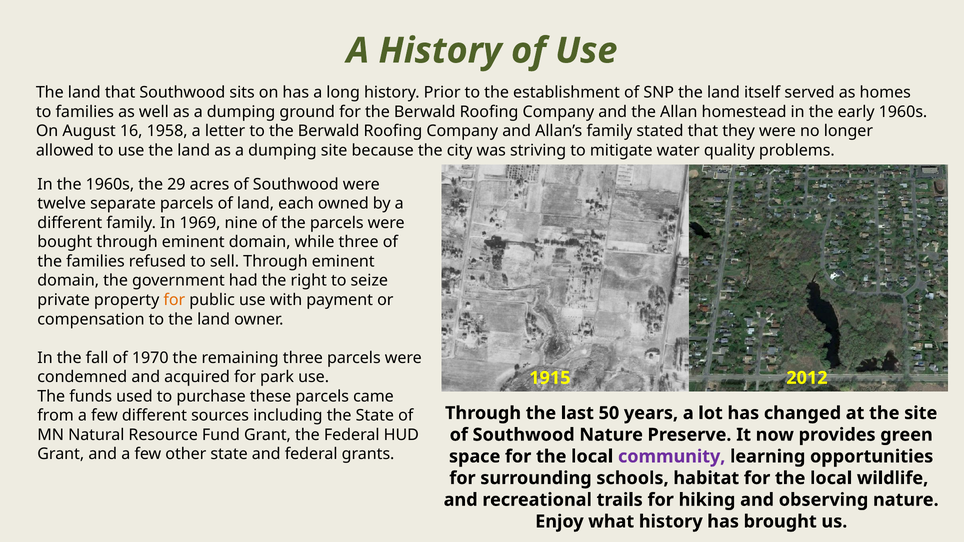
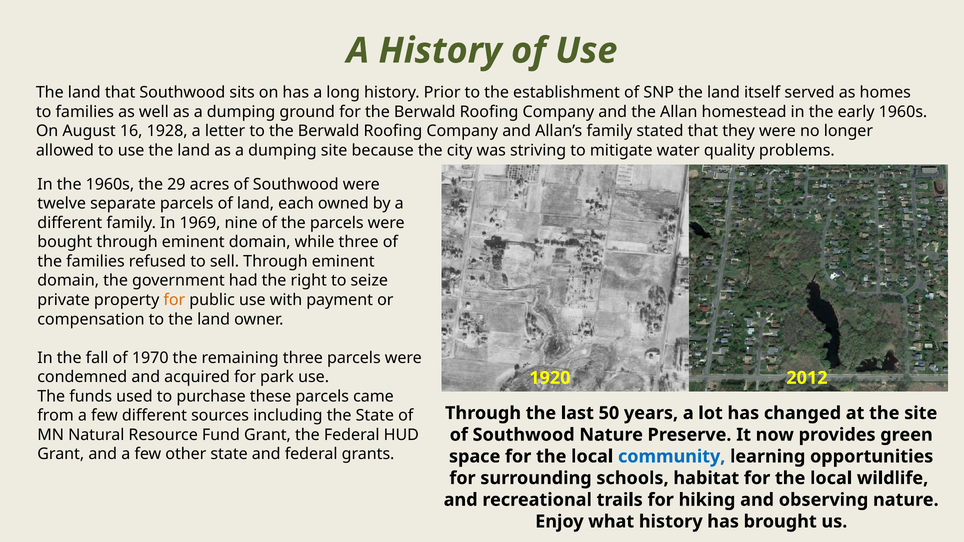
1958: 1958 -> 1928 (167, 131)
1915: 1915 -> 1920 (550, 378)
community colour: purple -> blue (672, 457)
